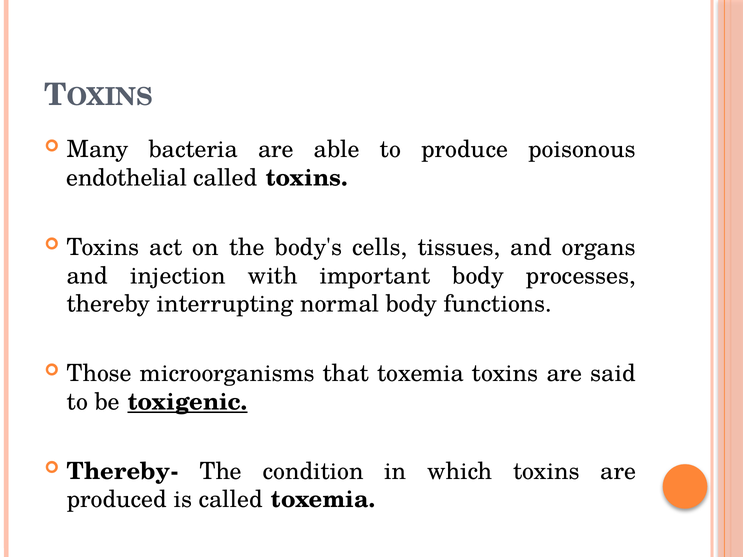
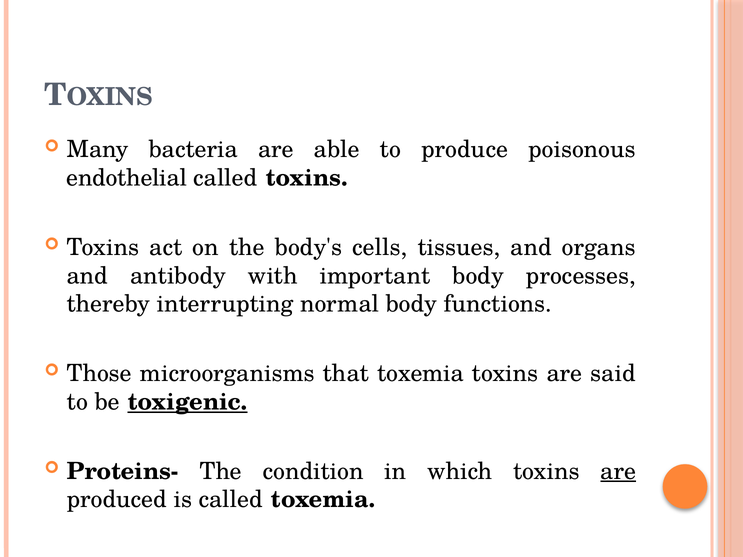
injection: injection -> antibody (178, 276)
Thereby-: Thereby- -> Proteins- (123, 471)
are underline: none -> present (618, 471)
